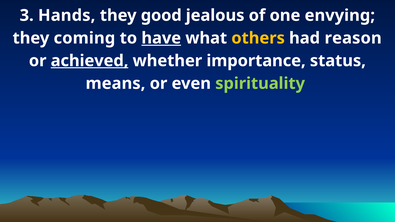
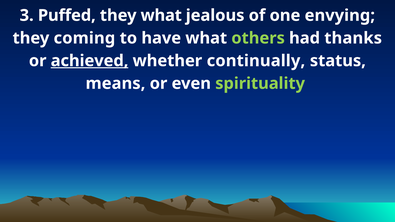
Hands: Hands -> Puffed (67, 15)
they good: good -> what (161, 15)
have underline: present -> none (161, 38)
others colour: yellow -> light green (258, 38)
reason: reason -> thanks (353, 38)
importance: importance -> continually (256, 61)
